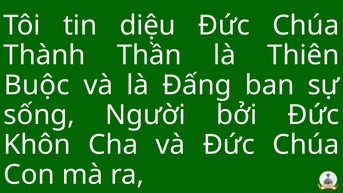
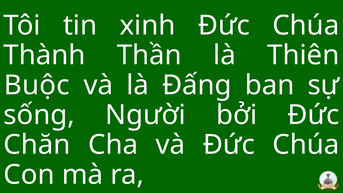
diệu: diệu -> xinh (148, 25)
Khôn: Khôn -> Chăn (37, 145)
